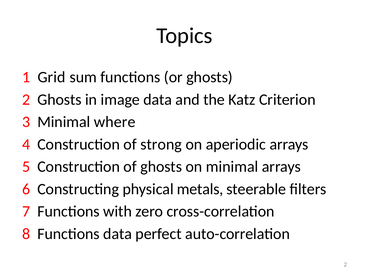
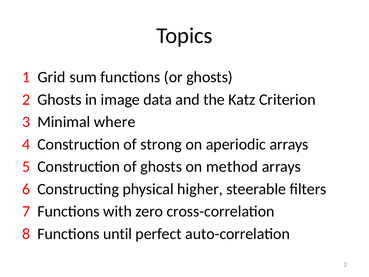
on minimal: minimal -> method (232, 167)
metals: metals -> higher (200, 189)
Functions data: data -> until (118, 234)
